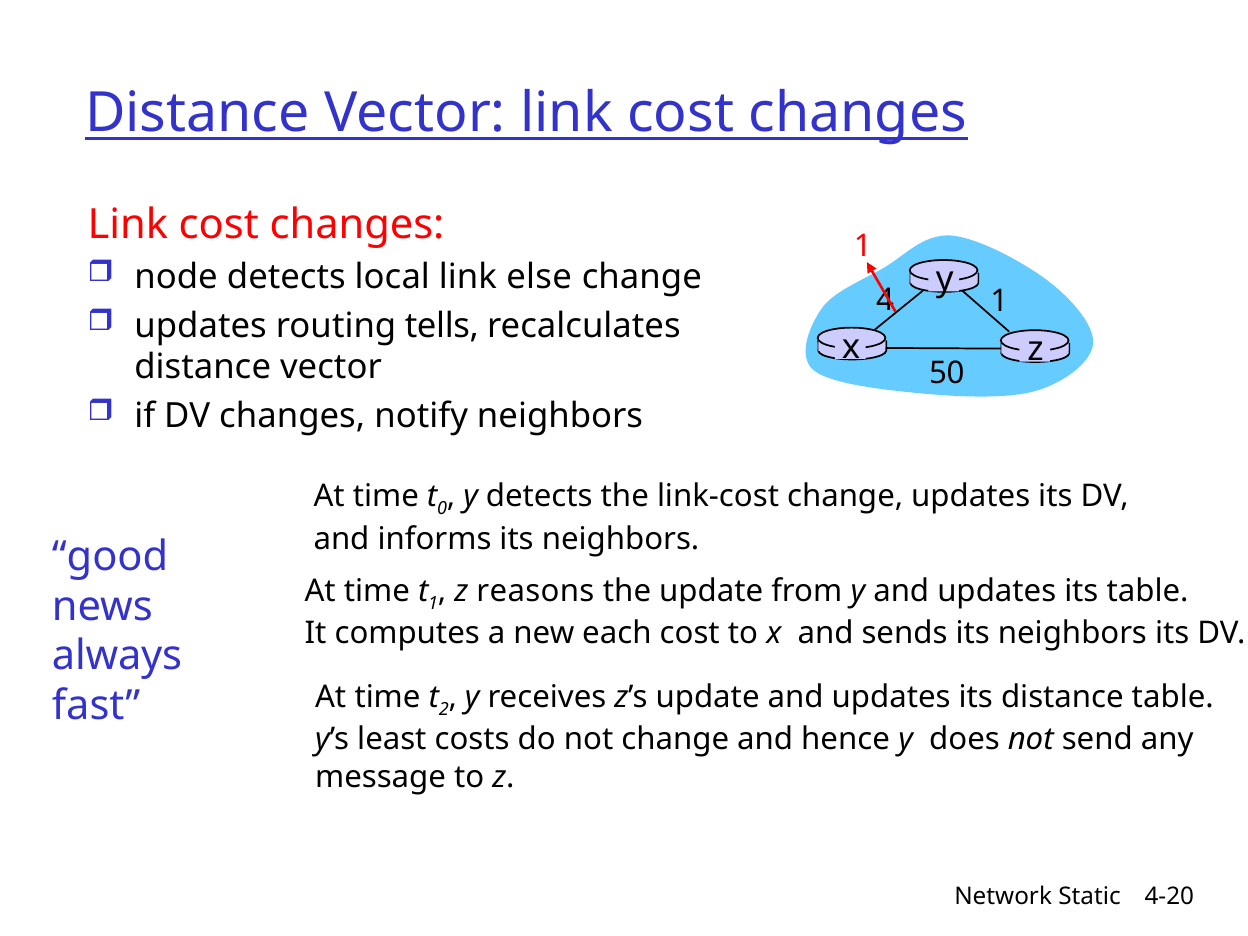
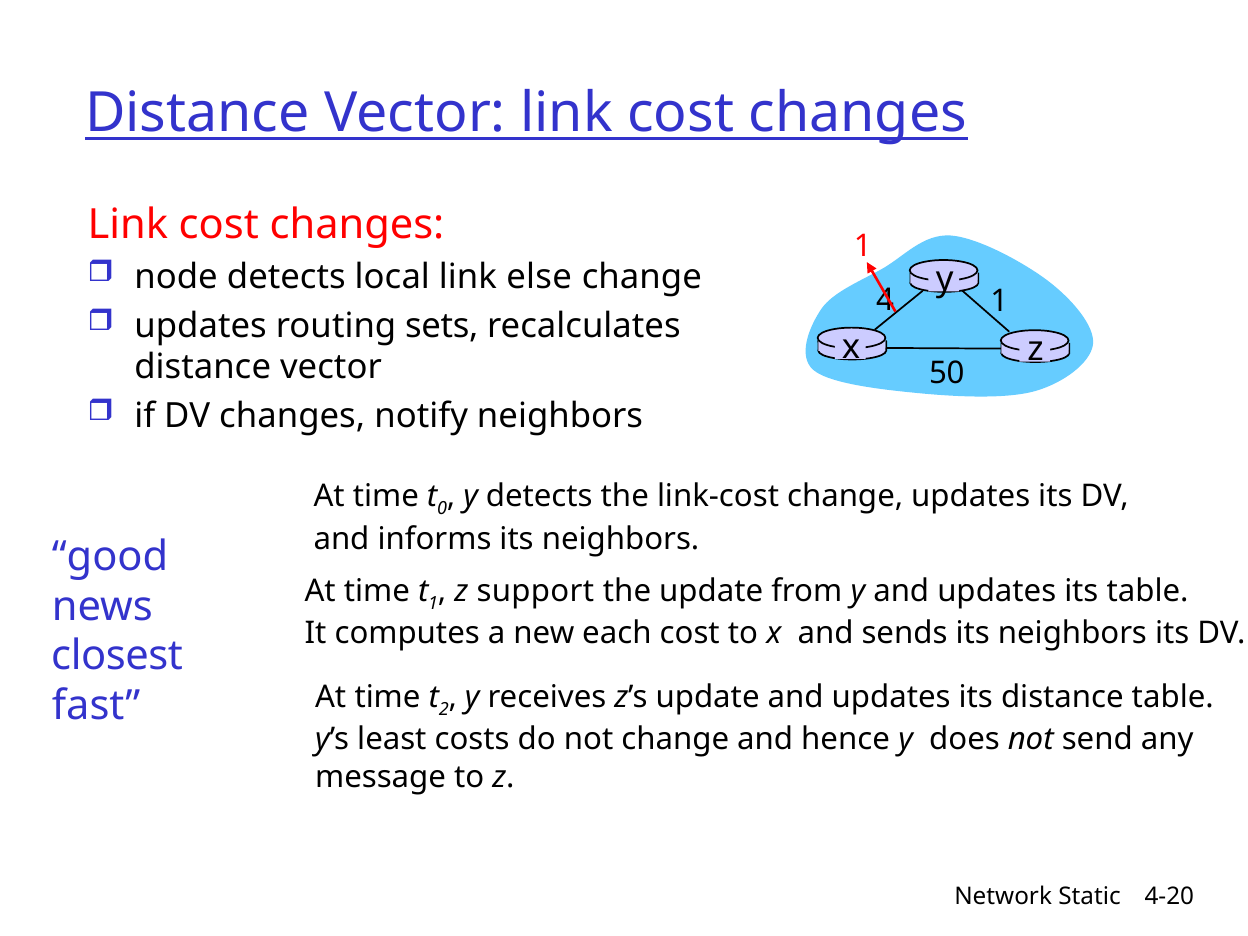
tells: tells -> sets (442, 326)
reasons: reasons -> support (535, 591)
always: always -> closest (117, 656)
